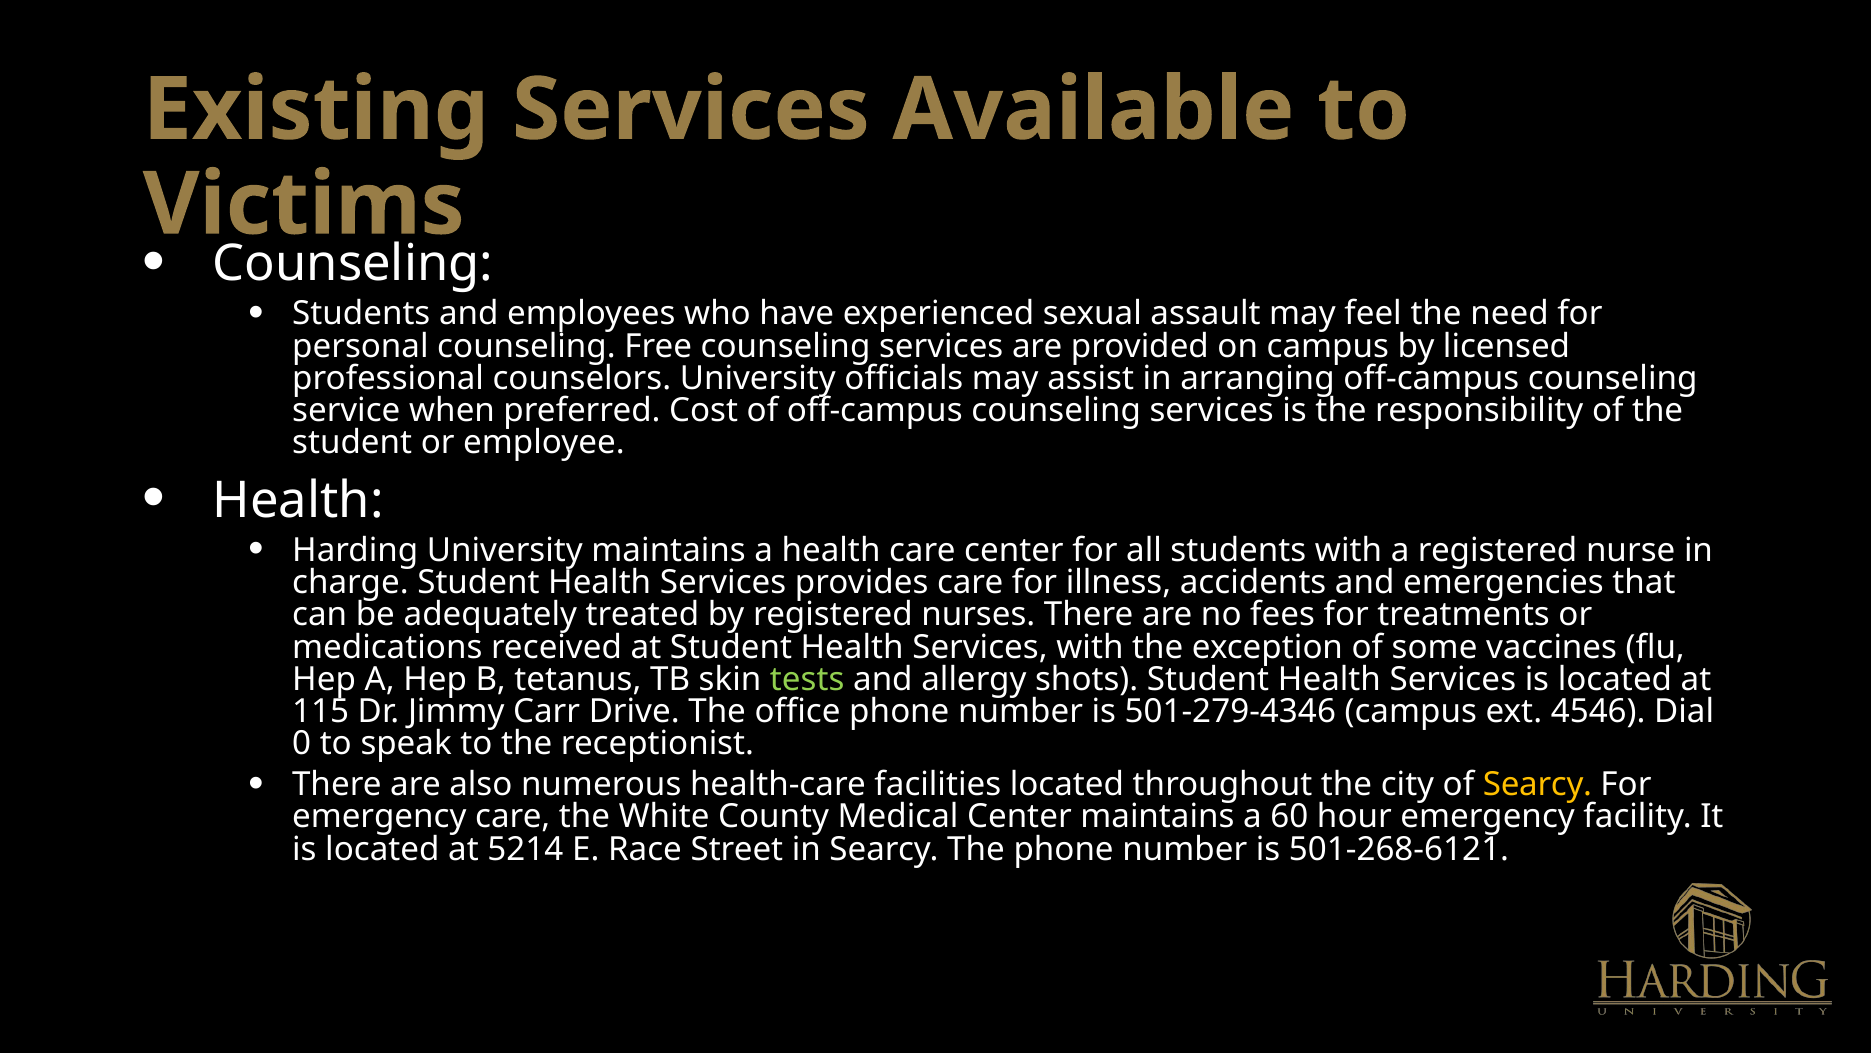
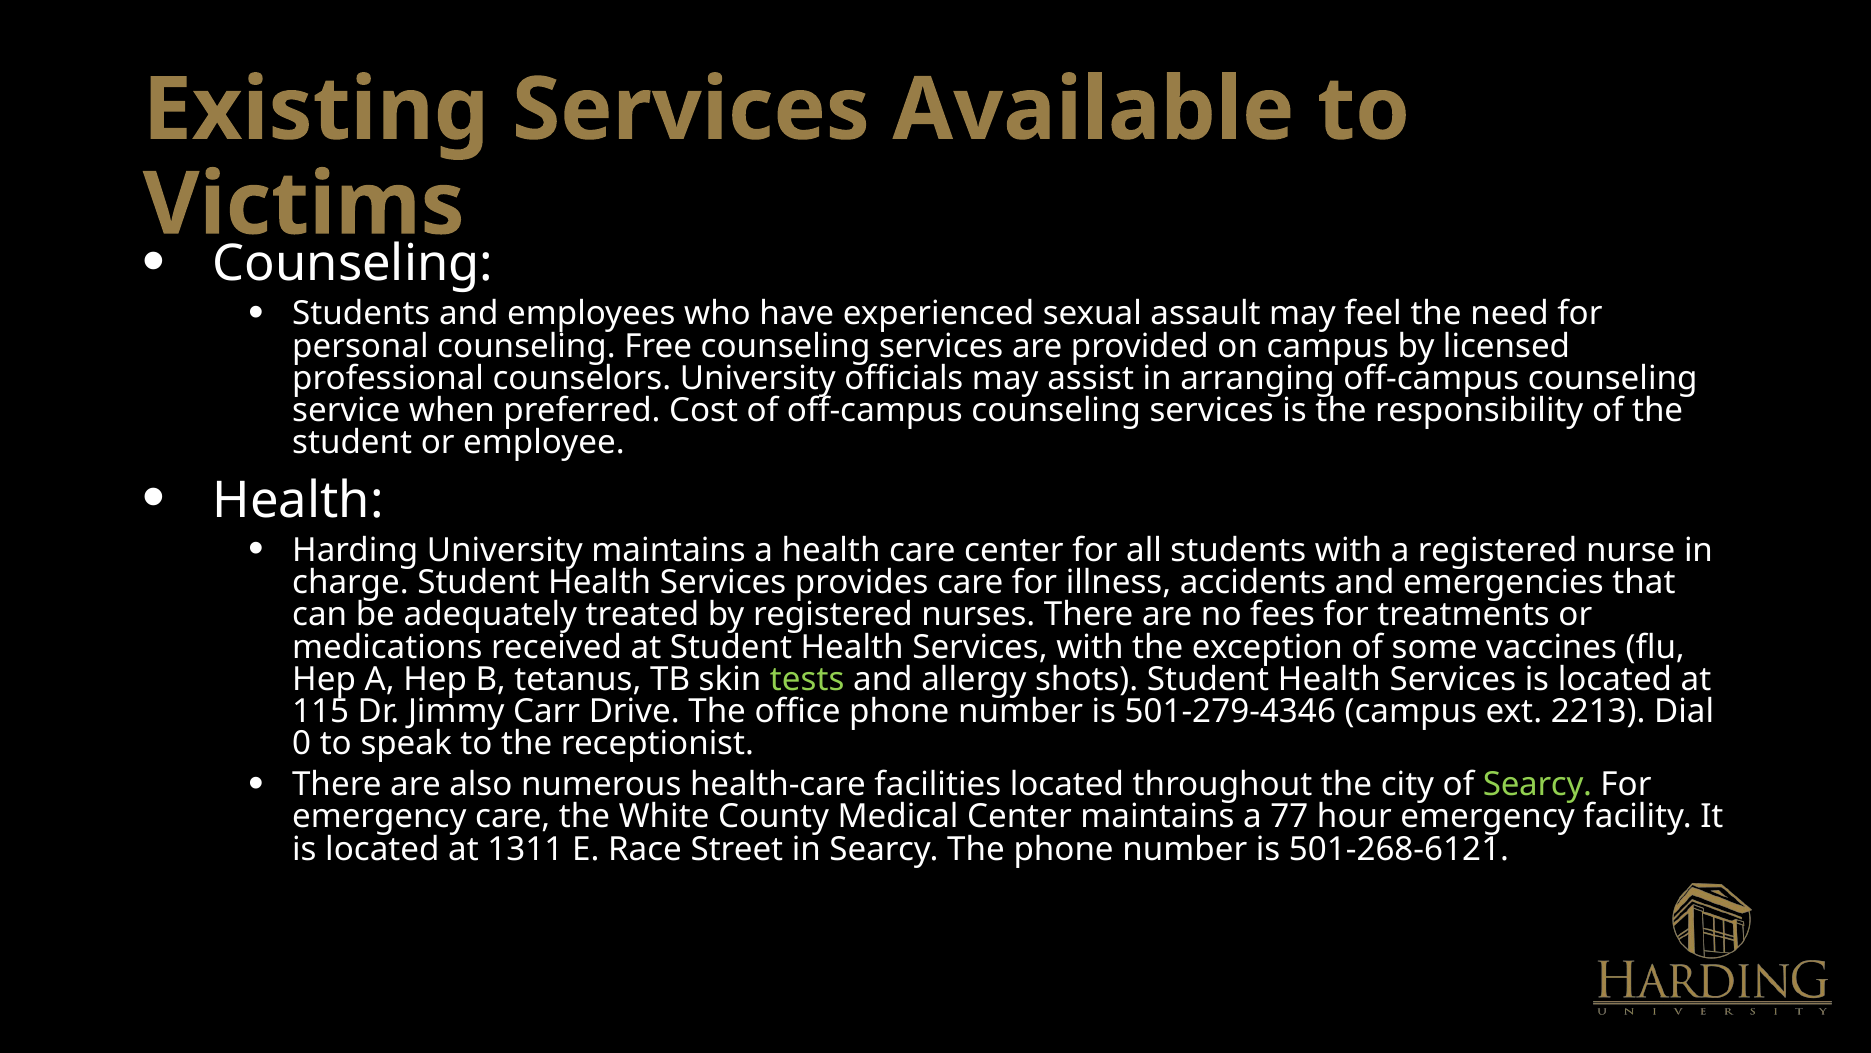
4546: 4546 -> 2213 (1598, 711)
Searcy colour: yellow -> light green (1537, 784)
60: 60 -> 77 (1289, 817)
5214: 5214 -> 1311 (525, 849)
